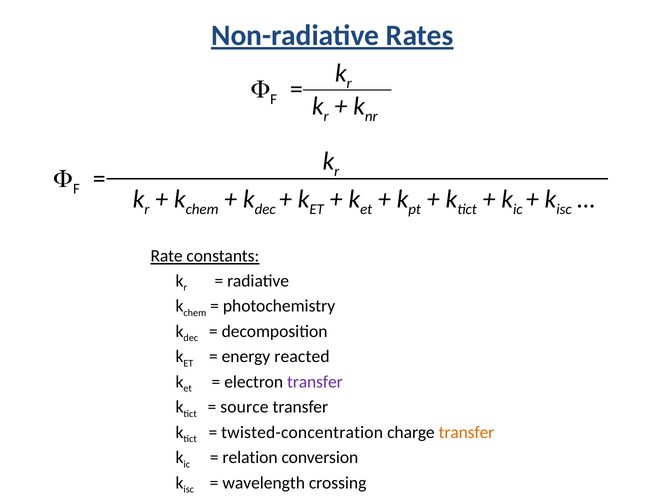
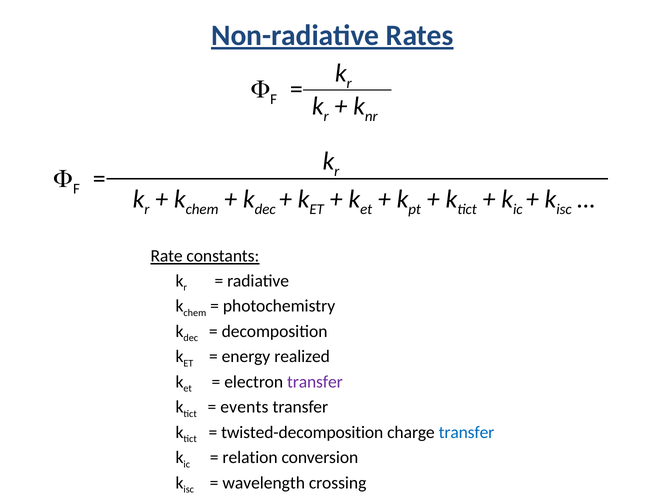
reacted: reacted -> realized (302, 356)
source: source -> events (244, 407)
twisted-concentration: twisted-concentration -> twisted-decomposition (302, 432)
transfer colour: orange -> blue (467, 432)
